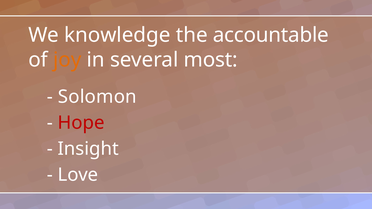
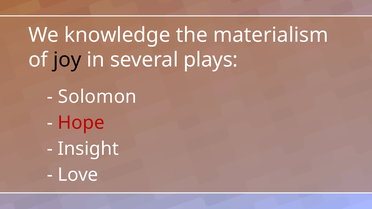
accountable: accountable -> materialism (271, 35)
joy colour: orange -> black (67, 60)
most: most -> plays (211, 60)
